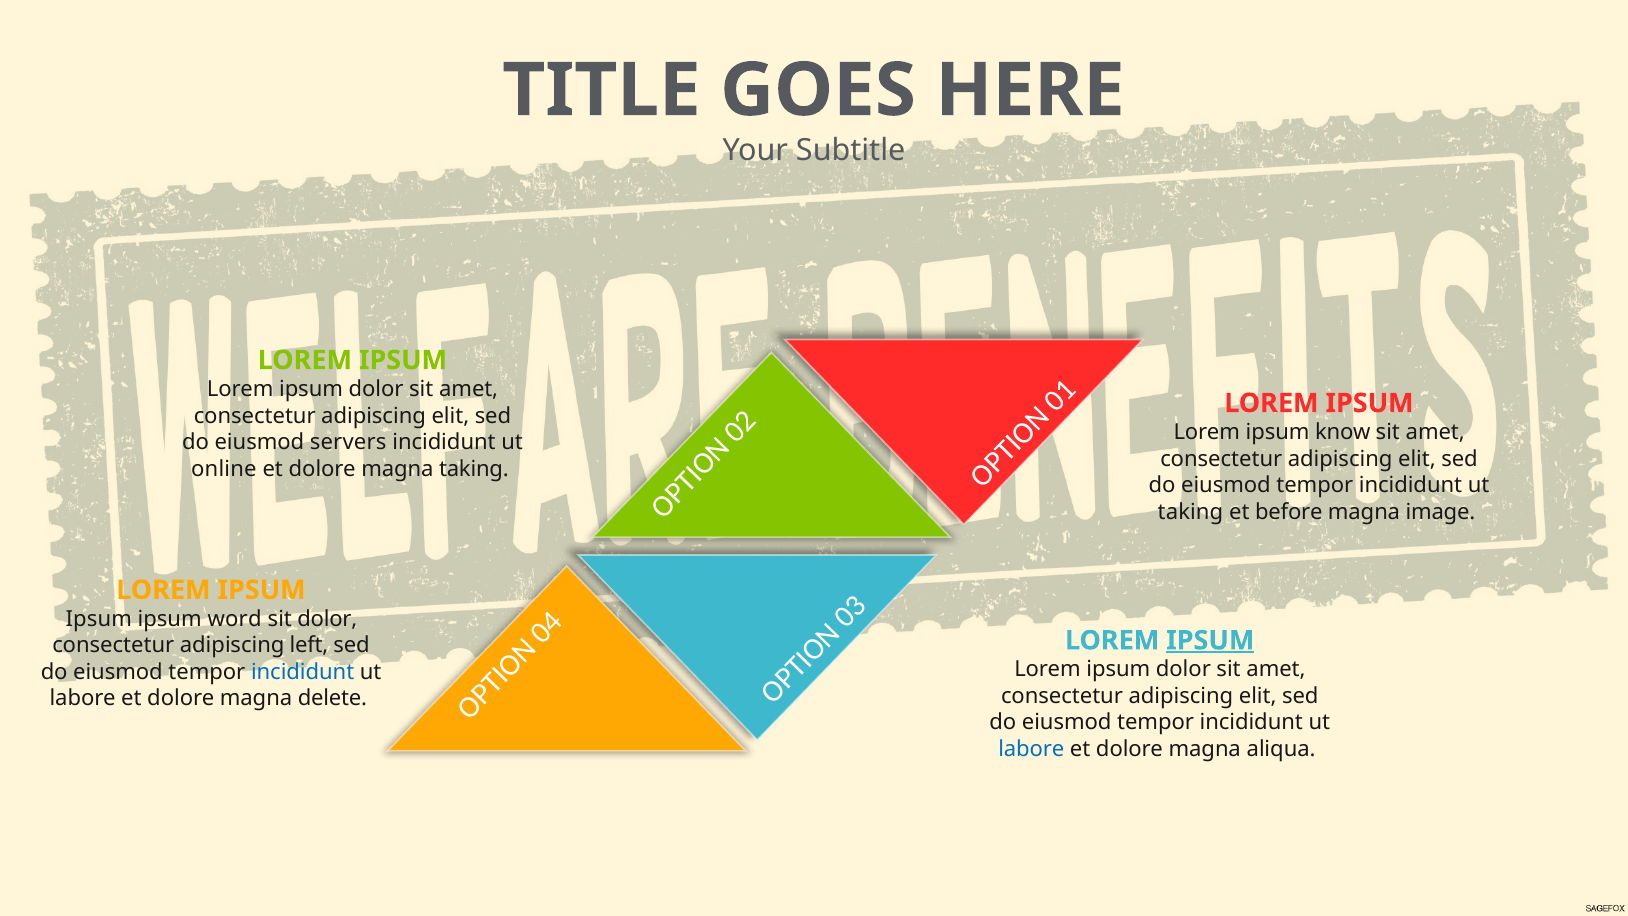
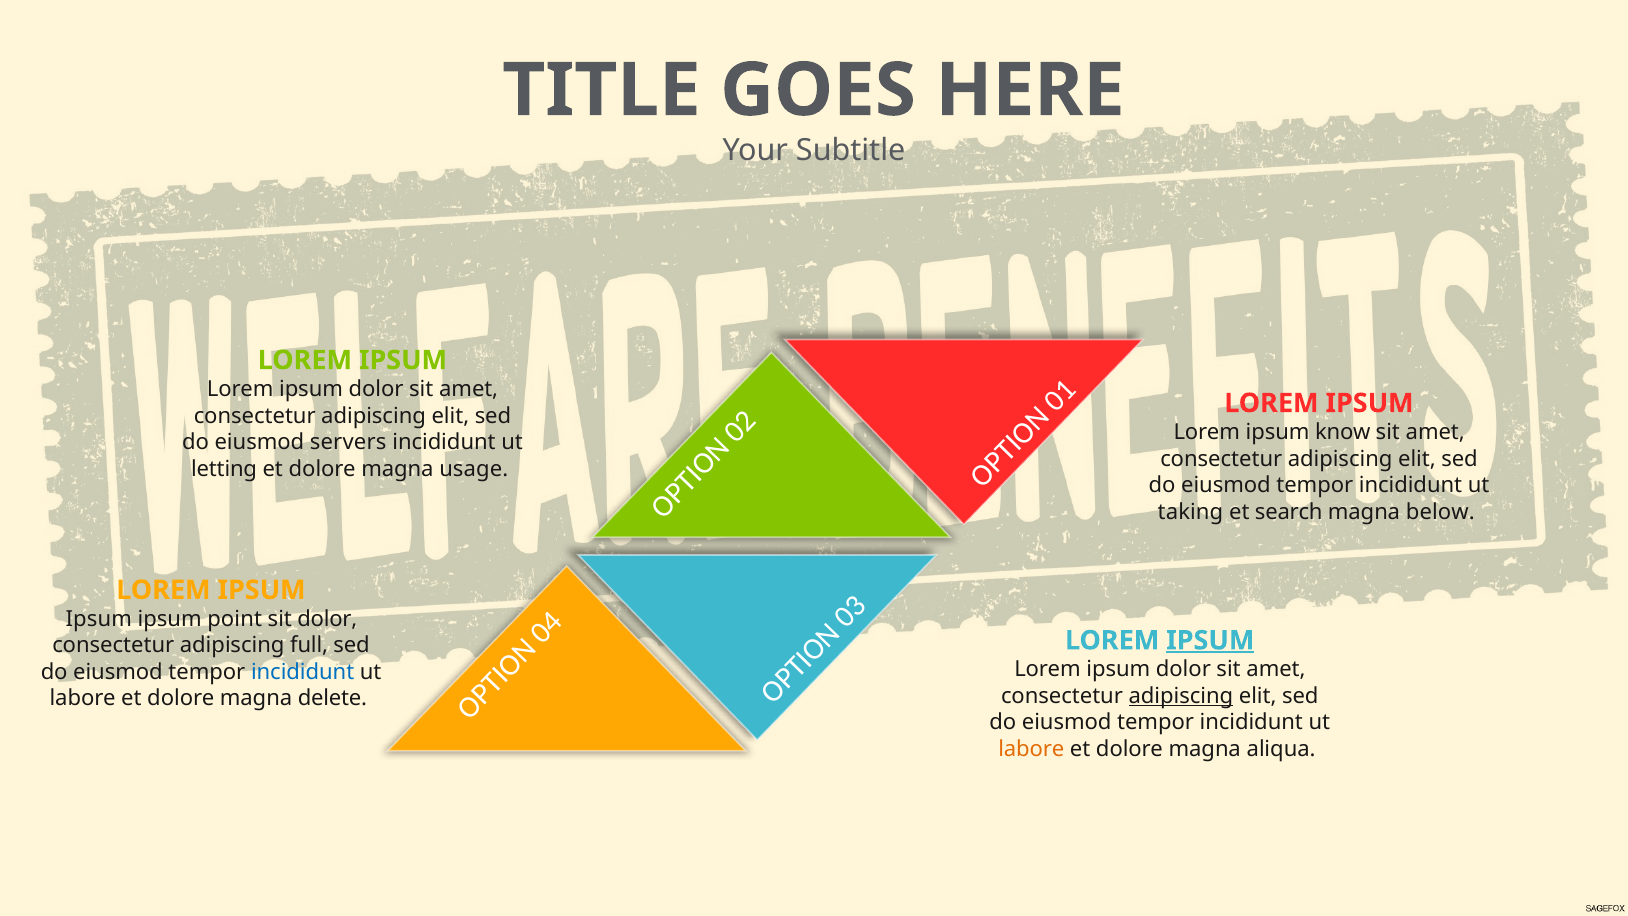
online: online -> letting (224, 469)
magna taking: taking -> usage (474, 469)
before: before -> search (1289, 512)
image: image -> below (1440, 512)
word: word -> point (235, 619)
left: left -> full (309, 646)
adipiscing underline: none -> present (1181, 696)
labore colour: blue -> orange (1031, 749)
